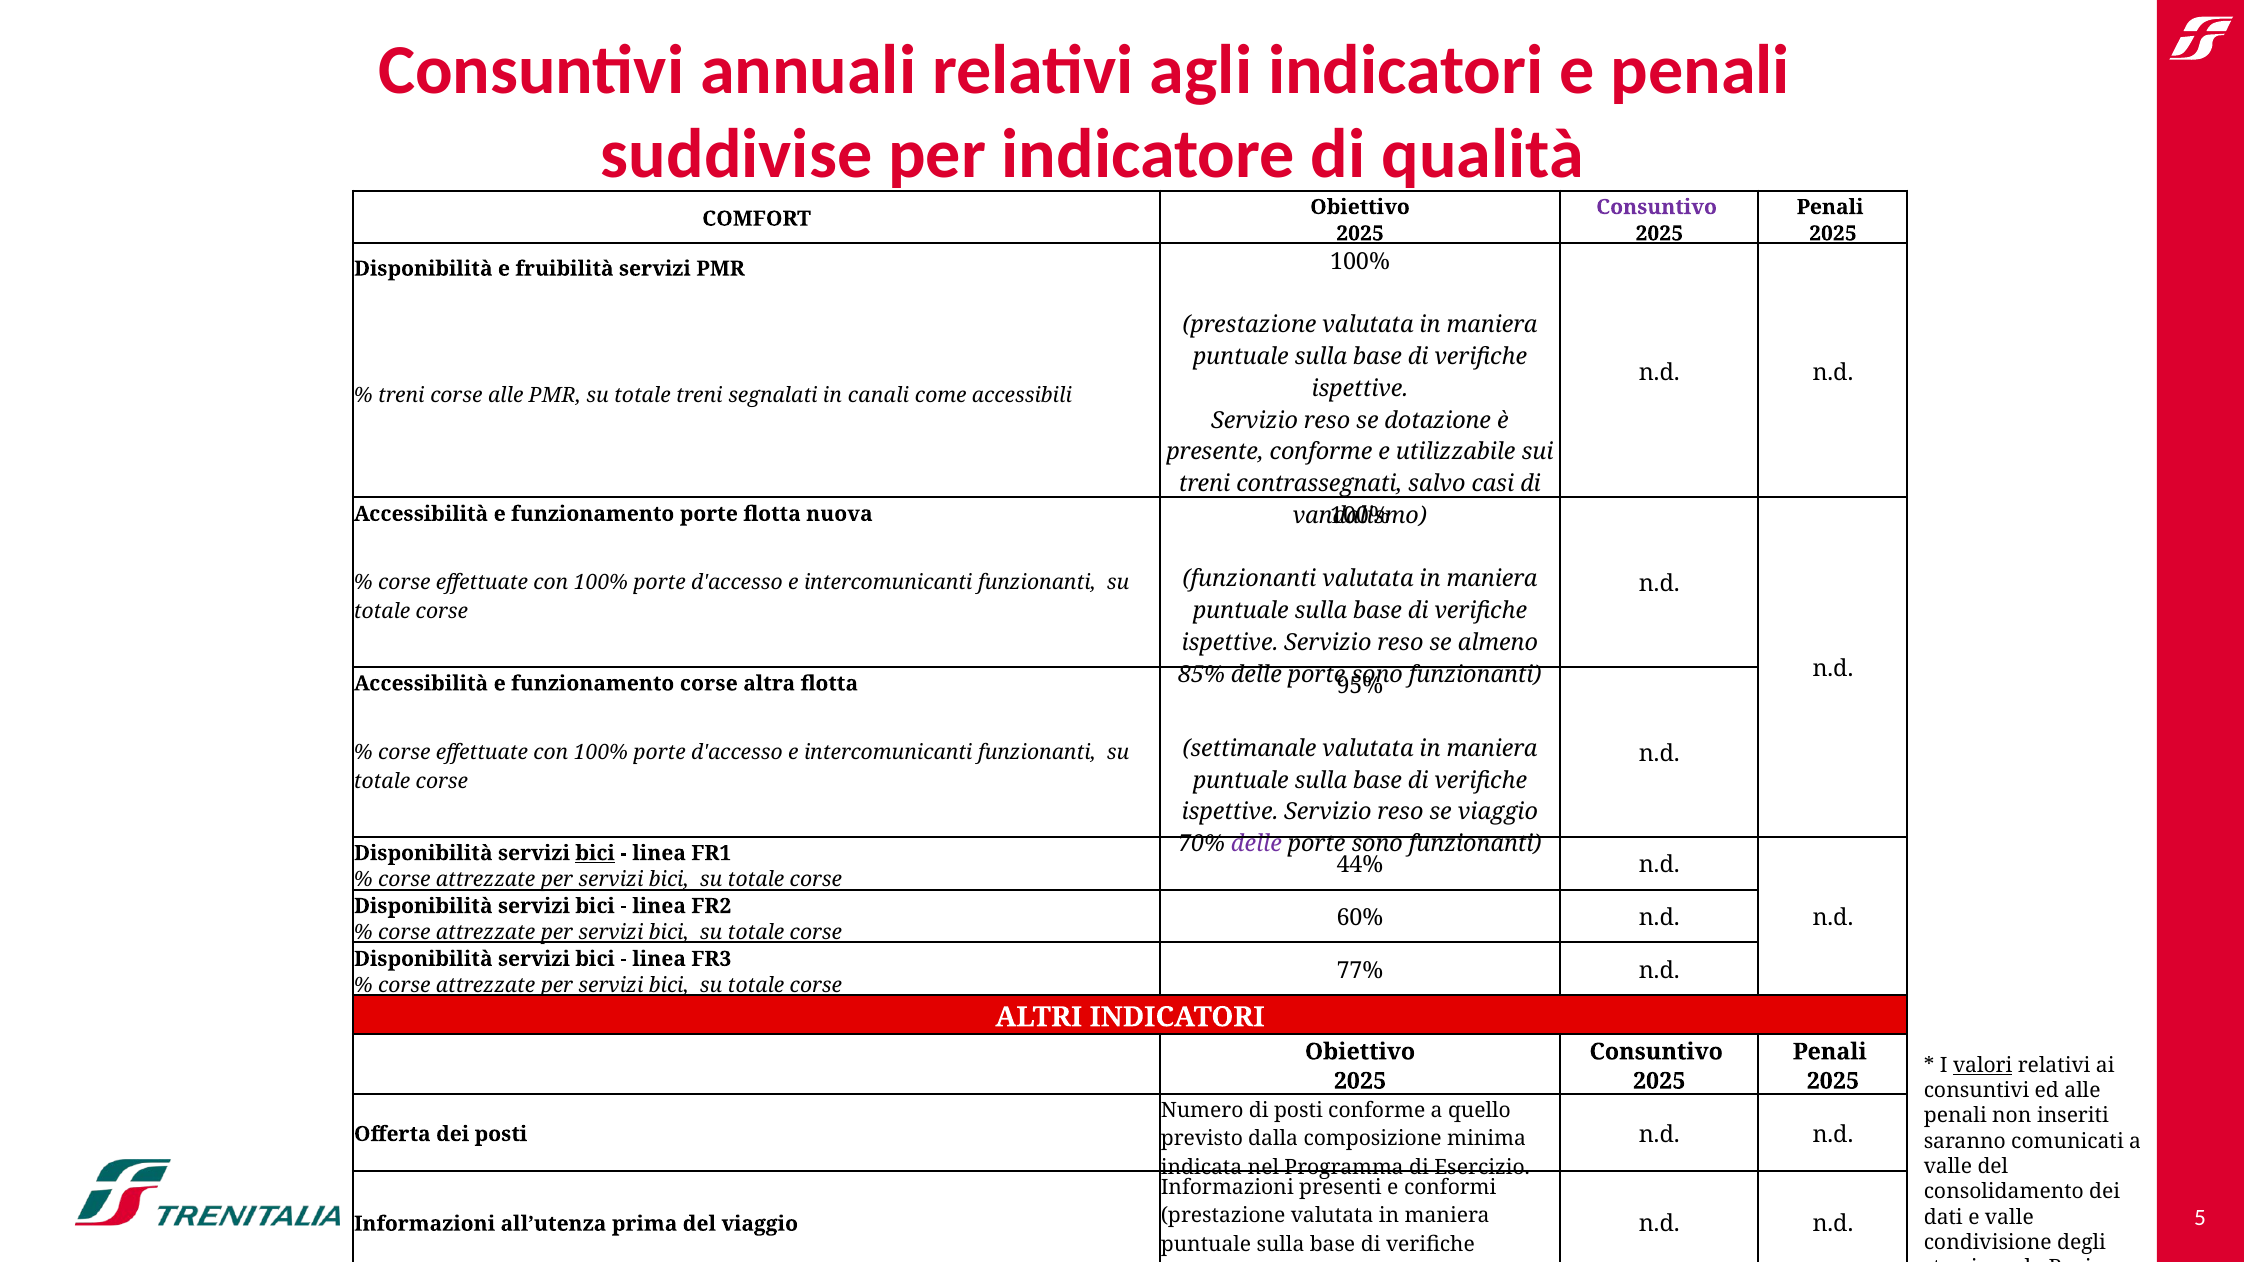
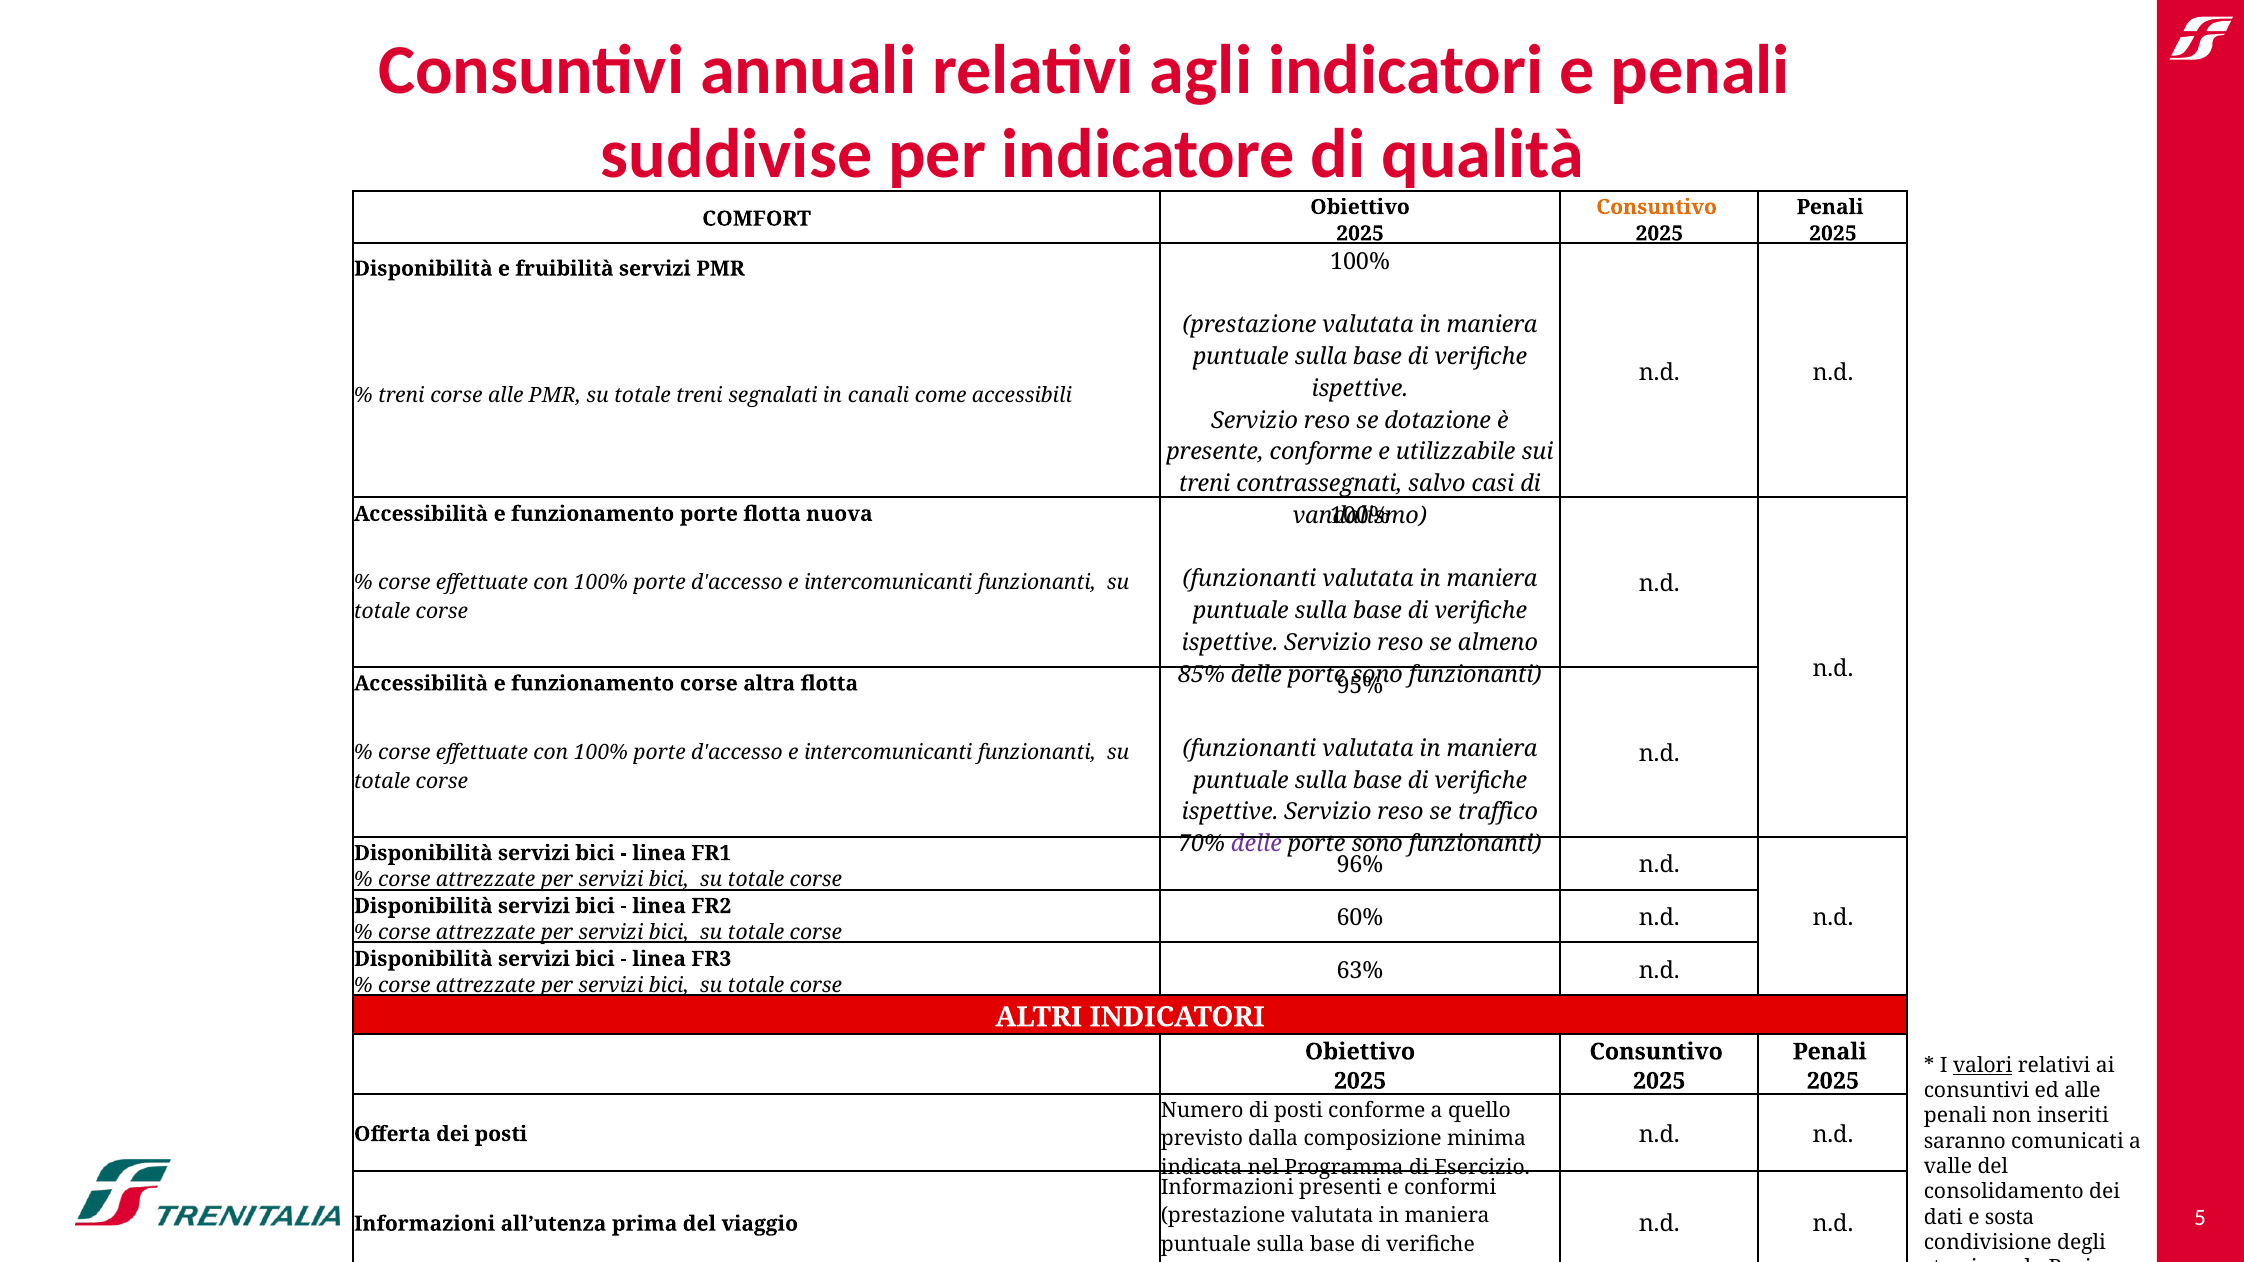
Consuntivo colour: purple -> orange (1657, 207)
settimanale: settimanale -> funzionanti (1249, 749)
se viaggio: viaggio -> traffico (1498, 812)
bici underline: present -> none (595, 853)
44%: 44% -> 96% (1360, 865)
77%: 77% -> 63% (1360, 971)
e valle: valle -> sosta (2010, 1217)
